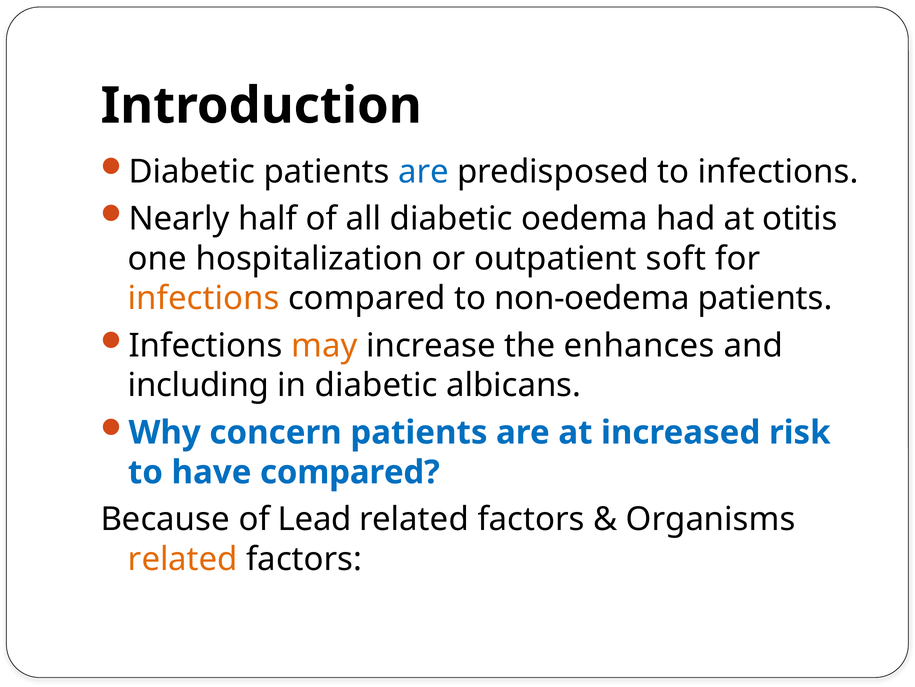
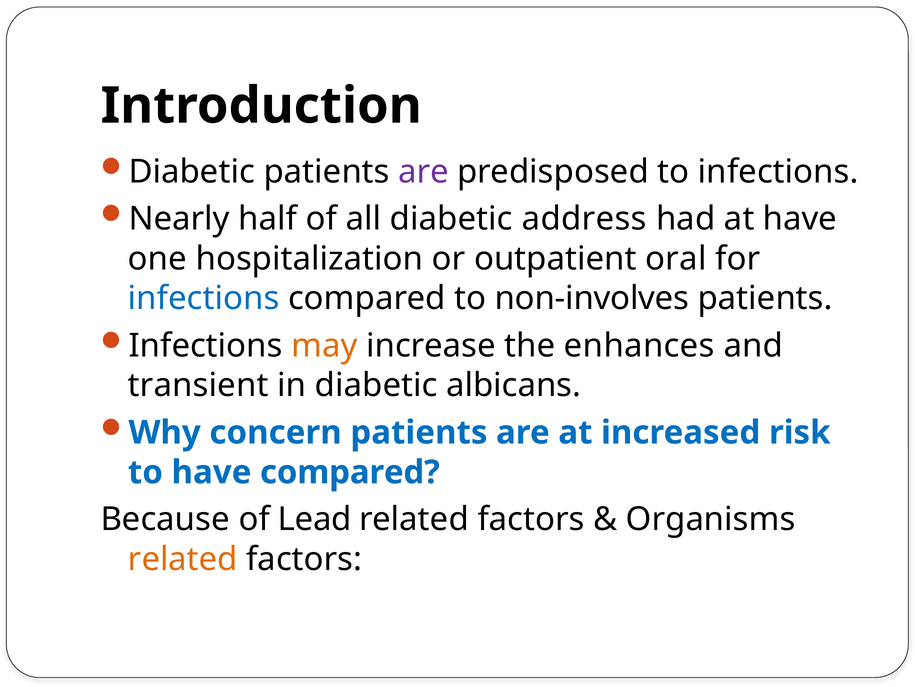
are colour: blue -> purple (423, 172)
oedema: oedema -> address (584, 219)
at otitis: otitis -> have (800, 219)
soft: soft -> oral (676, 258)
infections colour: orange -> blue (204, 298)
non-oedema: non-oedema -> non-involves (592, 298)
including: including -> transient (198, 385)
